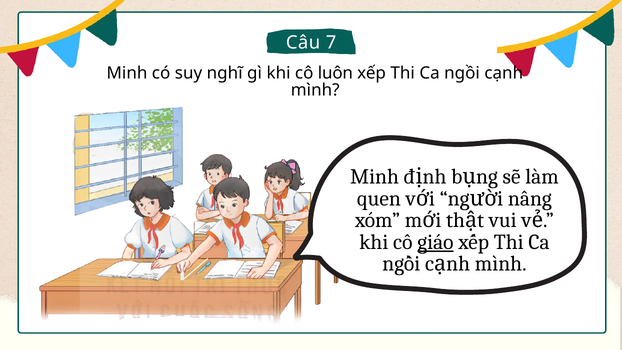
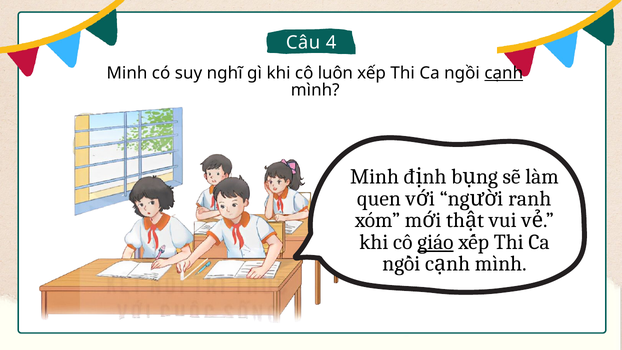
7: 7 -> 4 (331, 43)
cạnh underline: none -> present (504, 73)
nâng: nâng -> ranh (530, 199)
